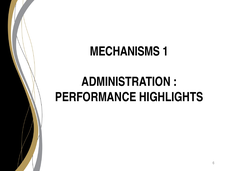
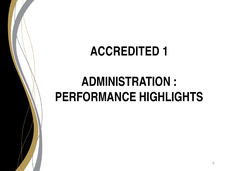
MECHANISMS: MECHANISMS -> ACCREDITED (125, 51)
